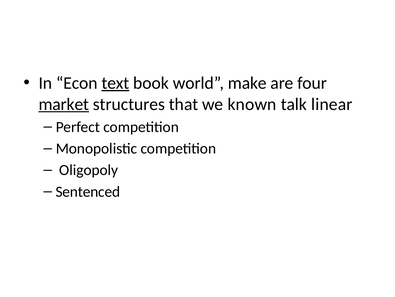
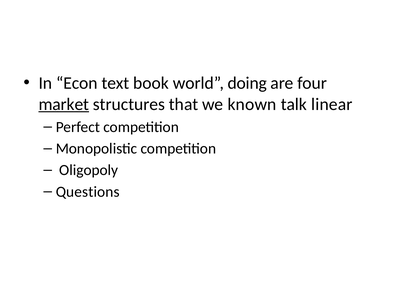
text underline: present -> none (115, 83)
make: make -> doing (247, 83)
Sentenced: Sentenced -> Questions (88, 191)
